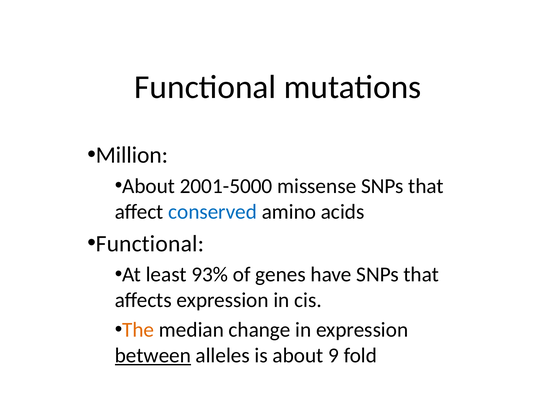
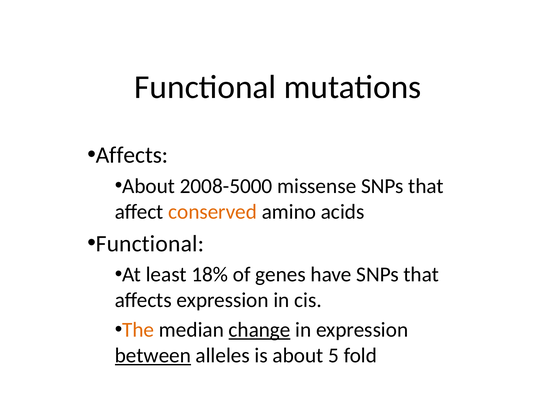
Million: Million -> Affects (132, 155)
2001-5000: 2001-5000 -> 2008-5000 (226, 186)
conserved colour: blue -> orange (213, 212)
93%: 93% -> 18% (210, 275)
change underline: none -> present (260, 330)
9: 9 -> 5 (334, 356)
